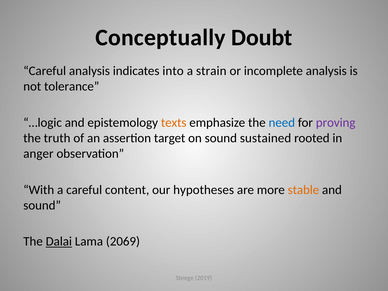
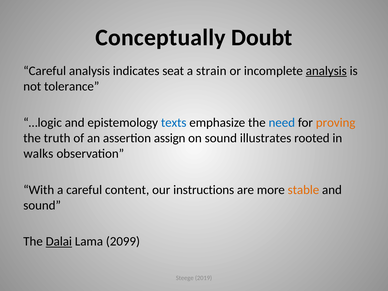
into: into -> seat (173, 71)
analysis underline: none -> present (326, 71)
texts colour: orange -> blue (174, 122)
proving colour: purple -> orange (336, 122)
target: target -> assign (170, 138)
sustained: sustained -> illustrates (266, 138)
anger: anger -> walks (38, 154)
hypotheses: hypotheses -> instructions (204, 190)
2069: 2069 -> 2099 (123, 241)
